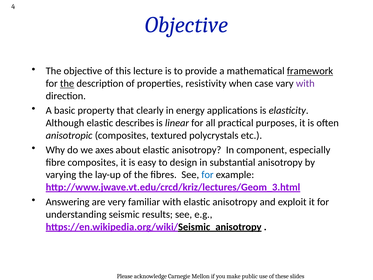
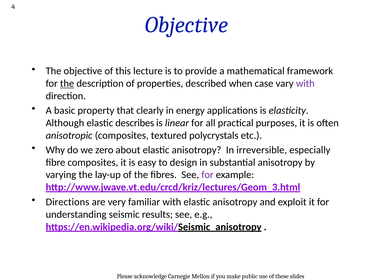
framework underline: present -> none (310, 71)
resistivity: resistivity -> described (206, 83)
axes: axes -> zero (104, 150)
component: component -> irreversible (262, 150)
for colour: blue -> purple (207, 175)
Answering: Answering -> Directions (68, 202)
